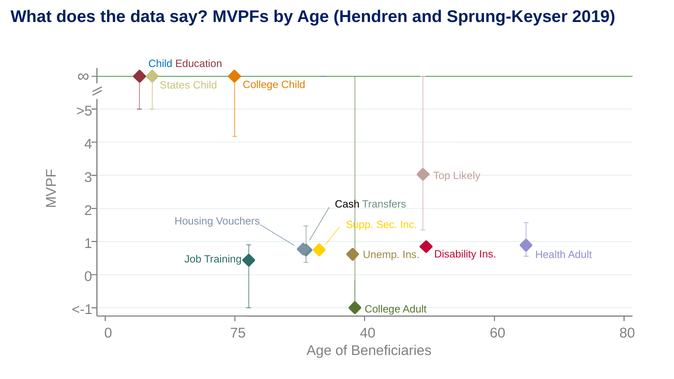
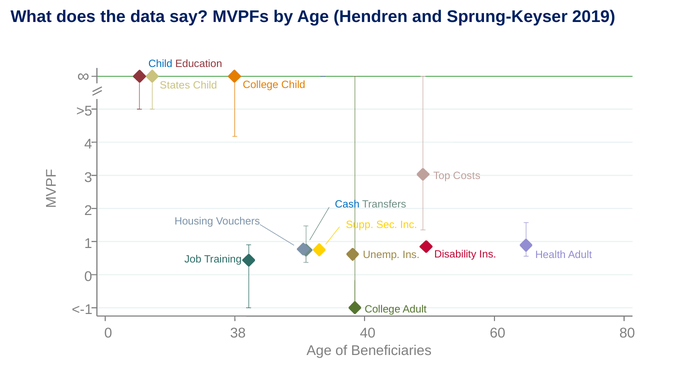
Likely: Likely -> Costs (467, 176)
Cash colour: black -> blue (347, 205)
75: 75 -> 38 (238, 333)
